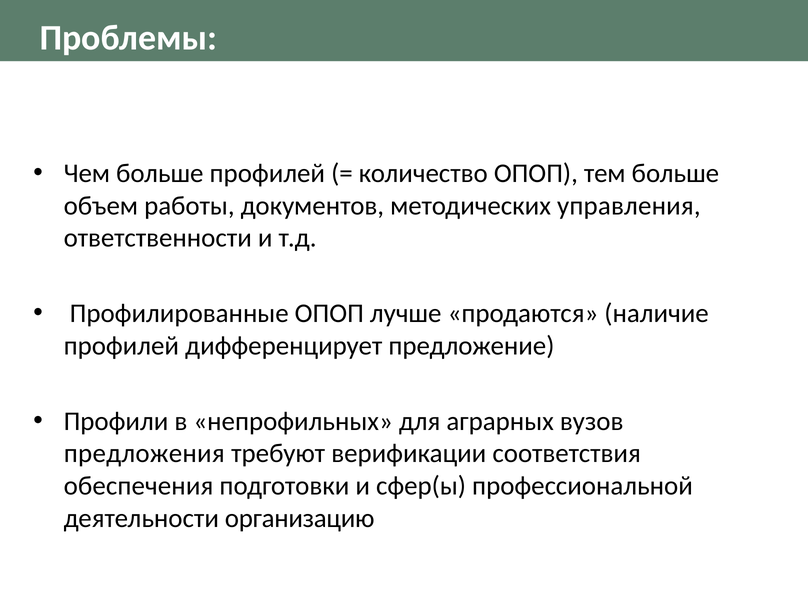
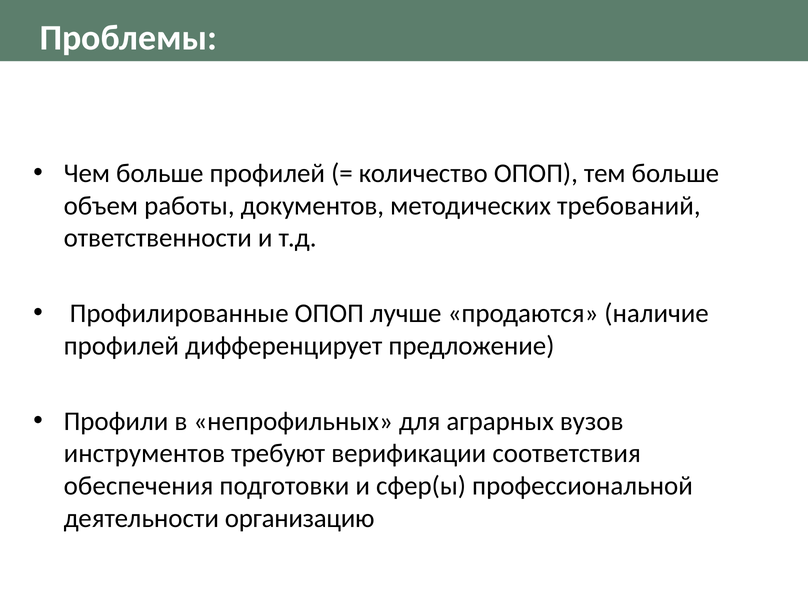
управления: управления -> требований (629, 206)
предложения: предложения -> инструментов (144, 453)
